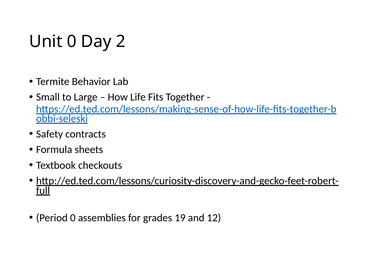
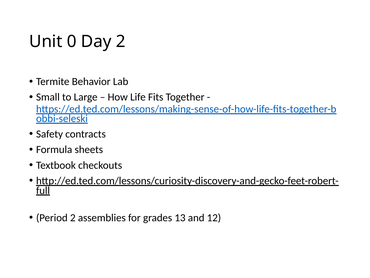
Period 0: 0 -> 2 (73, 217)
19: 19 -> 13 (180, 217)
